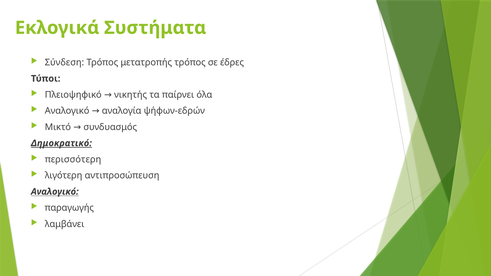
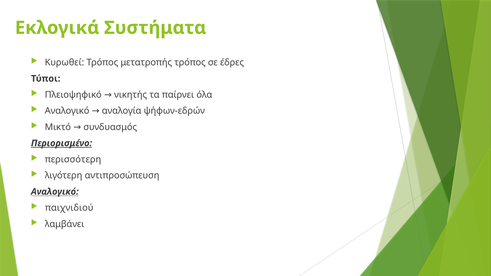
Σύνδεση: Σύνδεση -> Κυρωθεί (64, 62)
Δημοκρατικό: Δημοκρατικό -> Περιορισμένο (62, 143)
παραγωγής: παραγωγής -> παιχνιδιού (69, 208)
